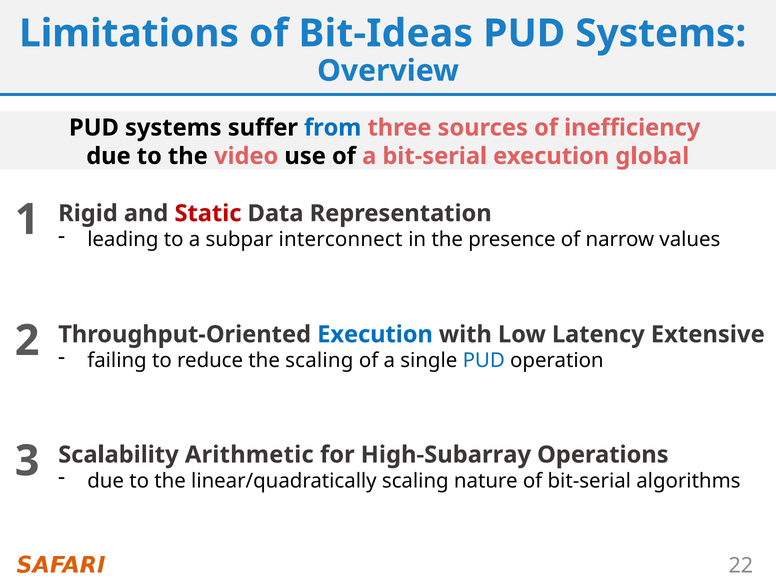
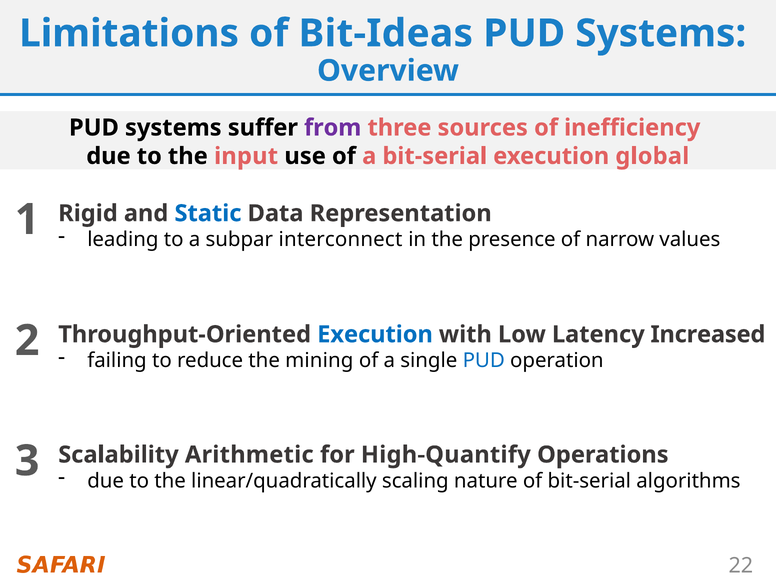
from colour: blue -> purple (333, 128)
video: video -> input (246, 156)
Static colour: red -> blue (208, 213)
Extensive: Extensive -> Increased (708, 334)
the scaling: scaling -> mining (319, 361)
High-Subarray: High-Subarray -> High-Quantify (446, 455)
